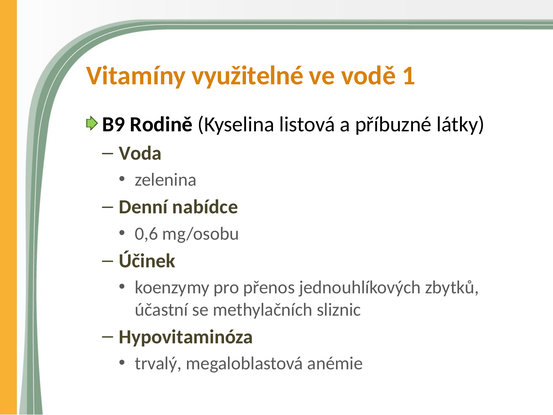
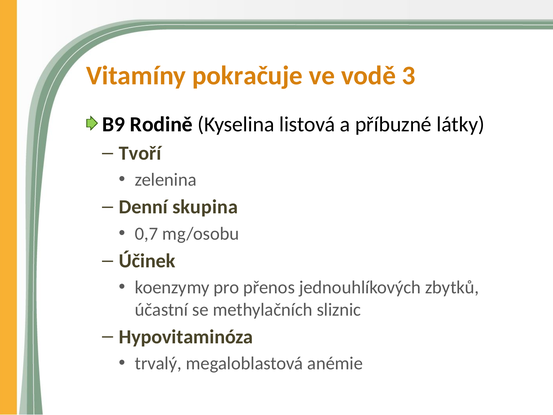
využitelné: využitelné -> pokračuje (247, 76)
1: 1 -> 3 (409, 76)
Voda: Voda -> Tvoří (140, 153)
nabídce: nabídce -> skupina (205, 207)
0,6: 0,6 -> 0,7 (147, 234)
